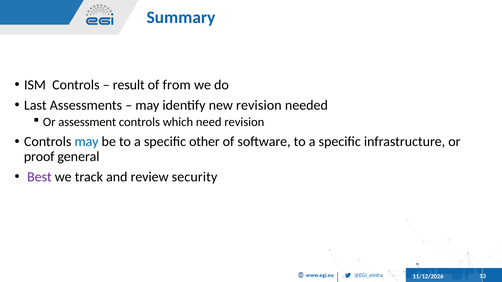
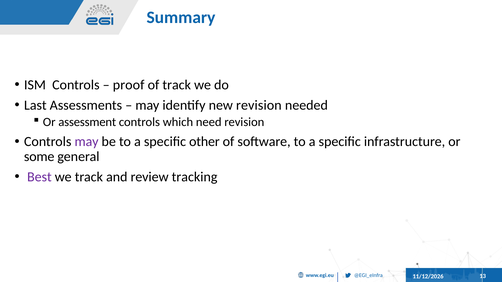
result: result -> proof (129, 85)
of from: from -> track (177, 85)
may colour: blue -> purple (87, 142)
proof: proof -> some (39, 157)
security: security -> tracking (195, 177)
